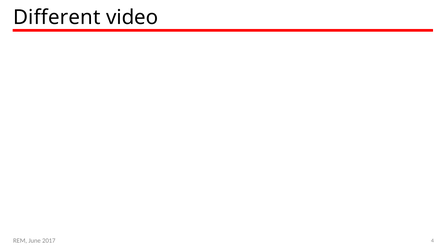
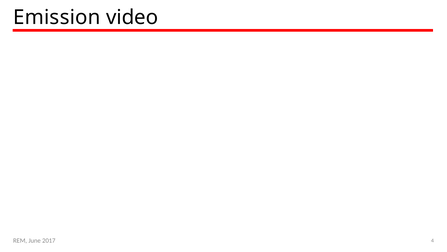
Different: Different -> Emission (57, 17)
